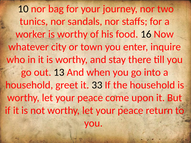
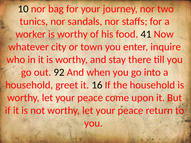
16: 16 -> 41 (146, 34)
13: 13 -> 92 (59, 72)
33: 33 -> 16 (97, 85)
